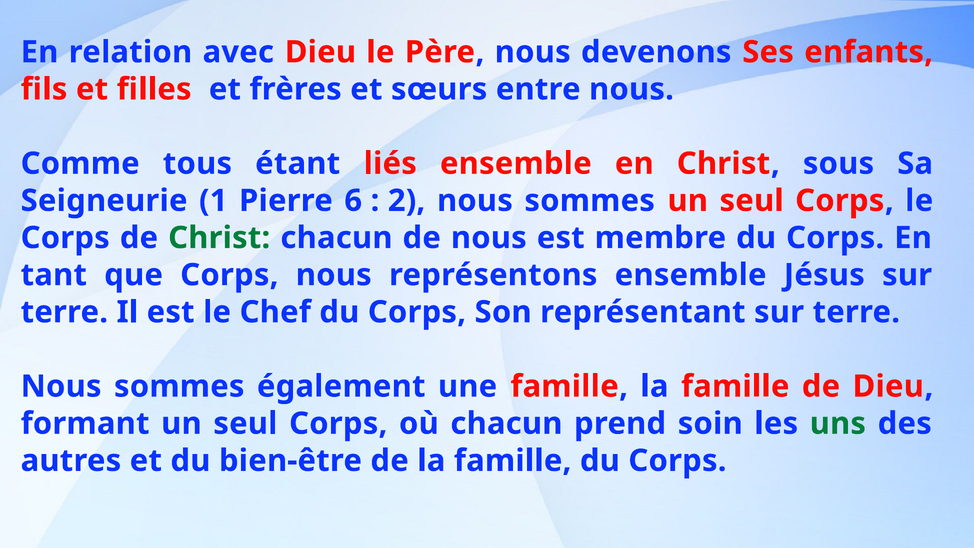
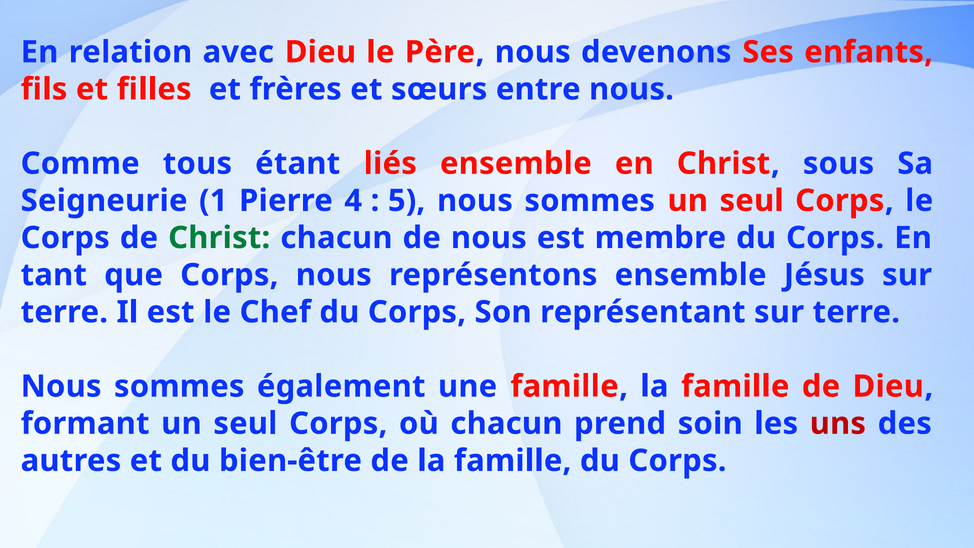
6: 6 -> 4 (353, 201)
2: 2 -> 5 (407, 201)
uns colour: green -> red (838, 423)
